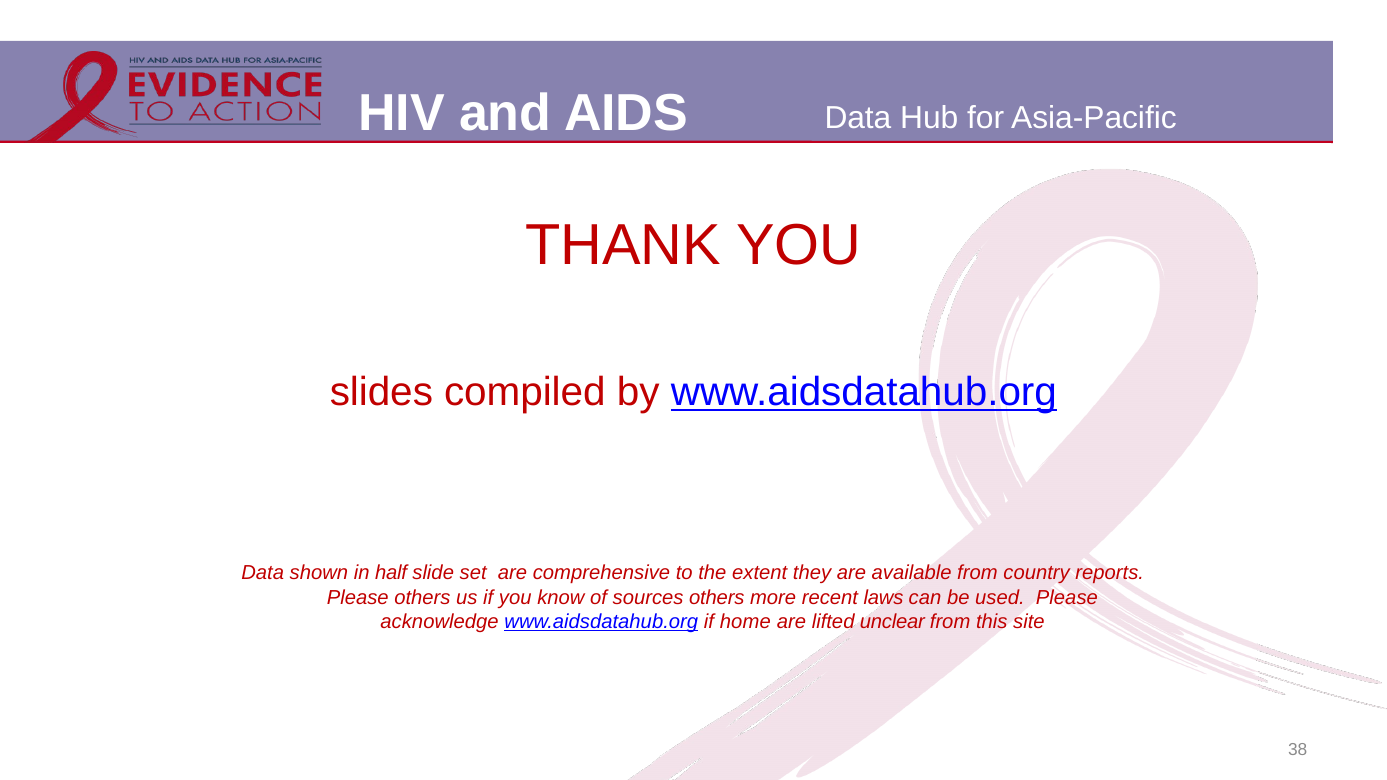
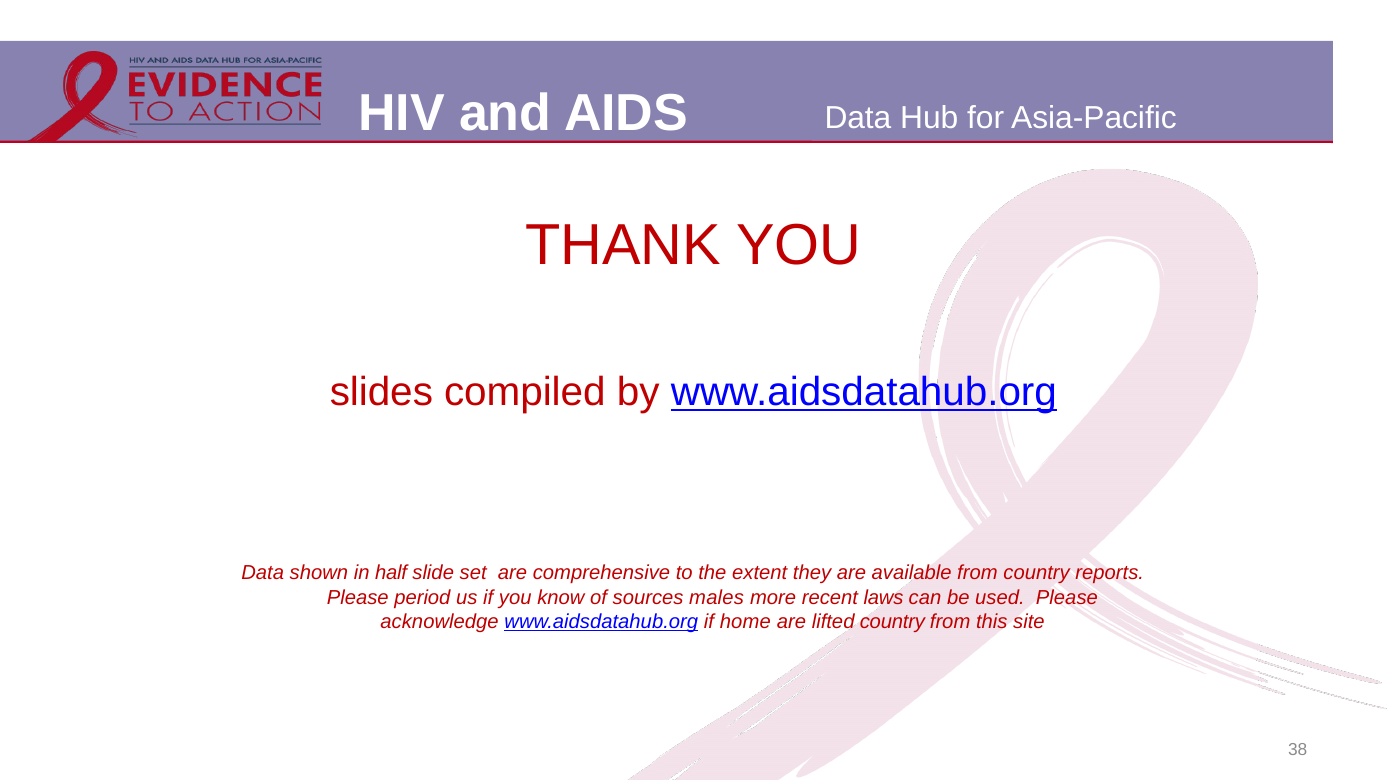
Please others: others -> period (422, 598)
sources others: others -> males (717, 598)
lifted unclear: unclear -> country (892, 622)
